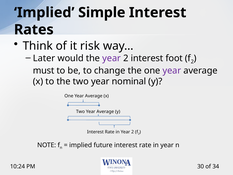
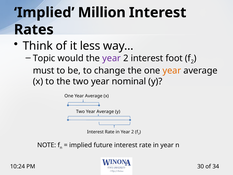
Simple: Simple -> Million (102, 13)
risk: risk -> less (90, 46)
Later: Later -> Topic (44, 58)
year colour: purple -> orange (172, 70)
